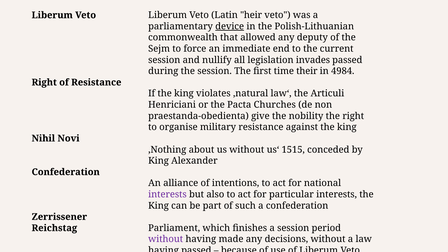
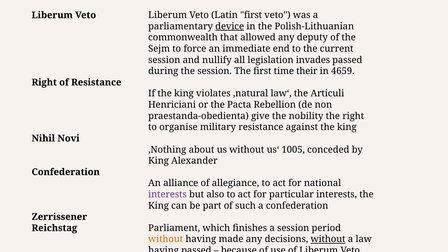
Latin heir: heir -> first (251, 15)
4984: 4984 -> 4659 (343, 71)
Churches: Churches -> Rebellion (275, 105)
1515: 1515 -> 1005 (293, 150)
intentions: intentions -> allegiance (236, 183)
without colour: purple -> orange (166, 239)
without underline: none -> present (328, 239)
